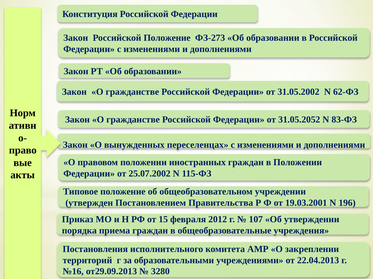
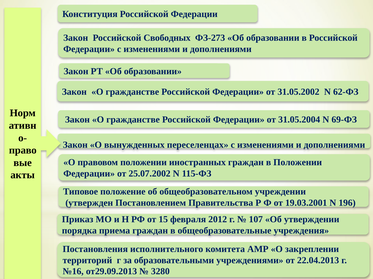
Российской Положение: Положение -> Свободных (167, 38)
31.05.2052: 31.05.2052 -> 31.05.2004 (299, 120)
83-ФЗ: 83-ФЗ -> 69-ФЗ (344, 120)
